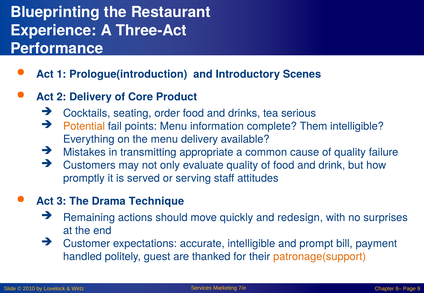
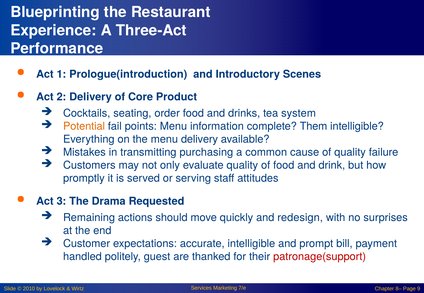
serious: serious -> system (299, 114)
appropriate: appropriate -> purchasing (206, 153)
Technique: Technique -> Requested (156, 202)
patronage(support colour: orange -> red (320, 257)
